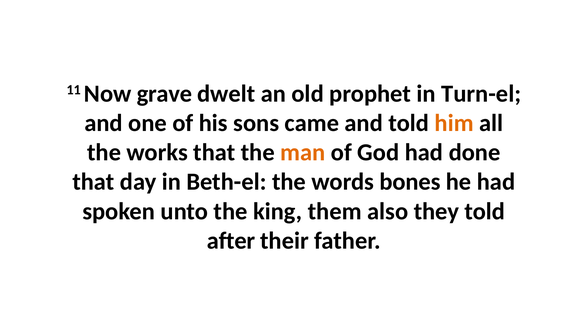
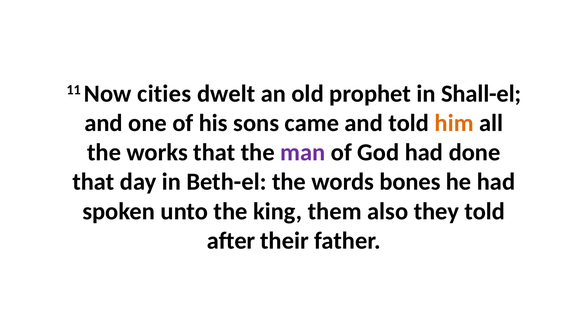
grave: grave -> cities (164, 94)
Turn-el: Turn-el -> Shall-el (481, 94)
man colour: orange -> purple (303, 152)
